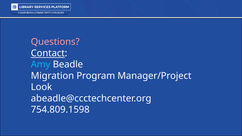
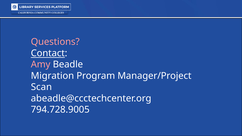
Amy colour: light blue -> pink (41, 65)
Look: Look -> Scan (41, 87)
754.809.1598: 754.809.1598 -> 794.728.9005 (60, 110)
